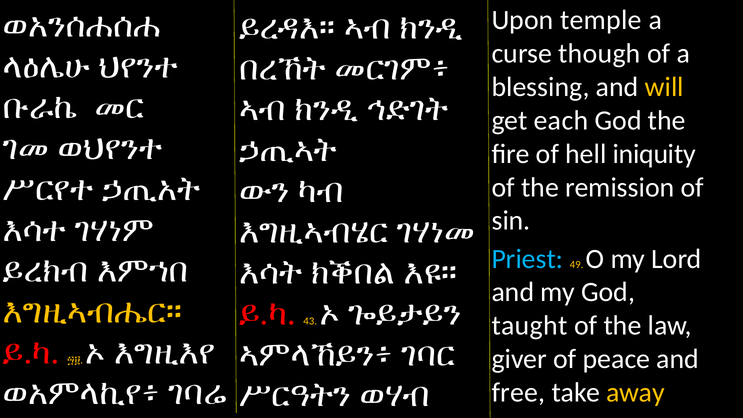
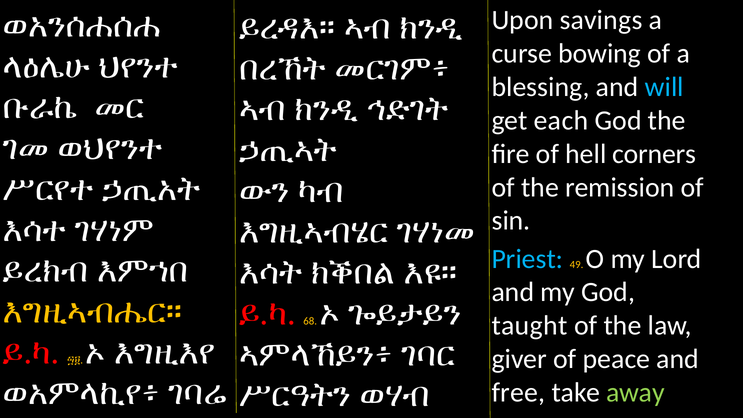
temple: temple -> savings (601, 20)
though: though -> bowing (600, 54)
will colour: yellow -> light blue (664, 87)
iniquity: iniquity -> corners (654, 154)
43: 43 -> 68 (310, 321)
away colour: yellow -> light green (635, 393)
